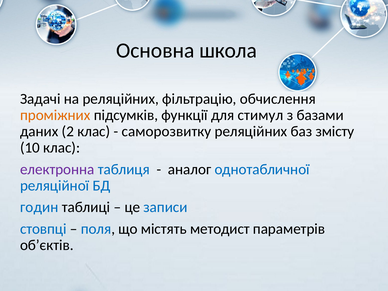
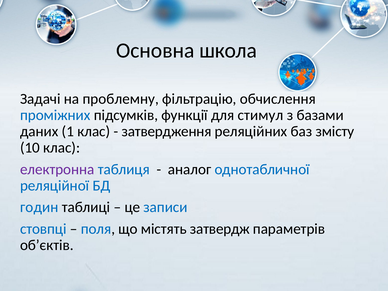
на реляційних: реляційних -> проблемну (121, 99)
проміжних colour: orange -> blue (55, 115)
2: 2 -> 1 (68, 131)
саморозвитку: саморозвитку -> затвердження (167, 131)
методист: методист -> затвердж (220, 229)
